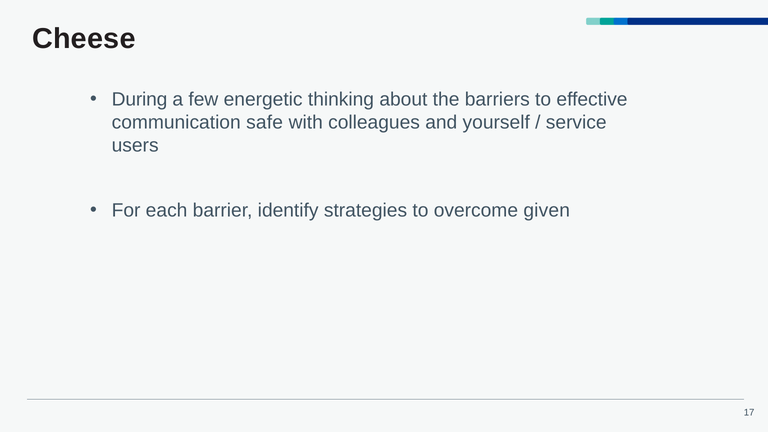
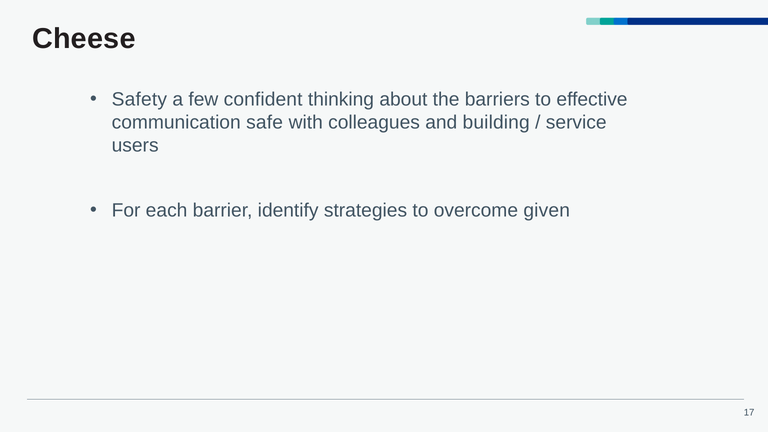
During: During -> Safety (139, 99)
energetic: energetic -> confident (263, 99)
yourself: yourself -> building (496, 122)
